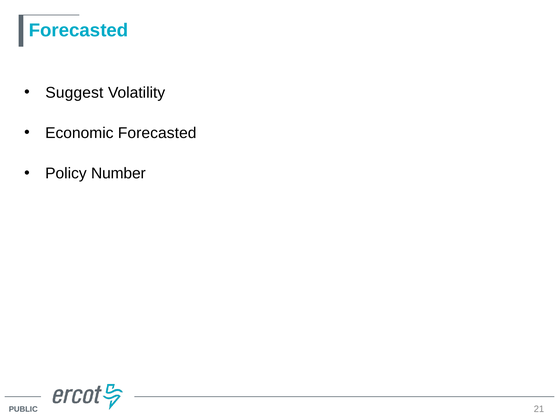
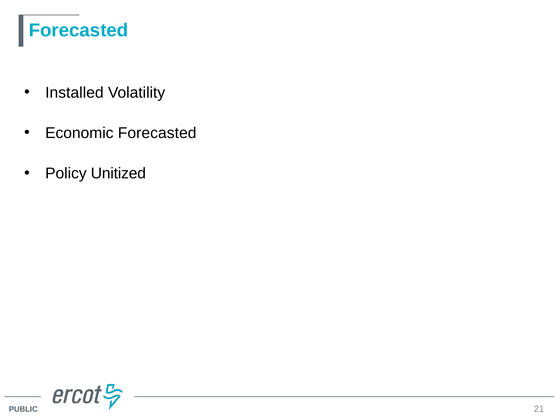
Suggest: Suggest -> Installed (74, 93)
Number: Number -> Unitized (118, 173)
